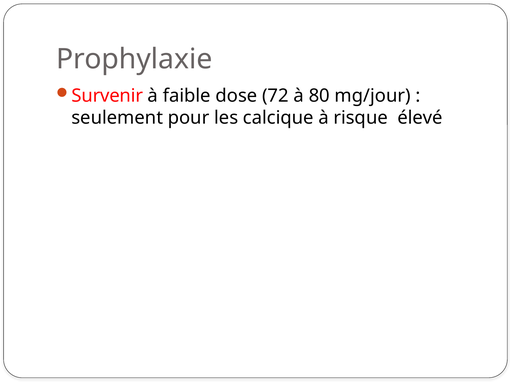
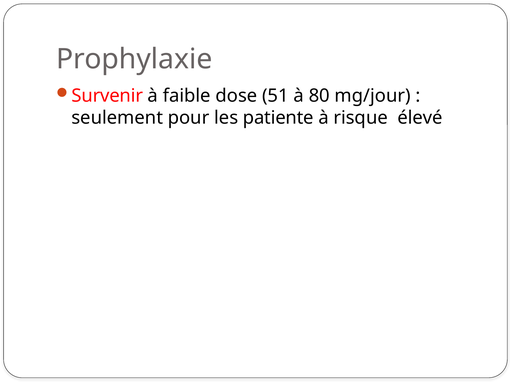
72: 72 -> 51 (275, 96)
calcique: calcique -> patiente (278, 118)
